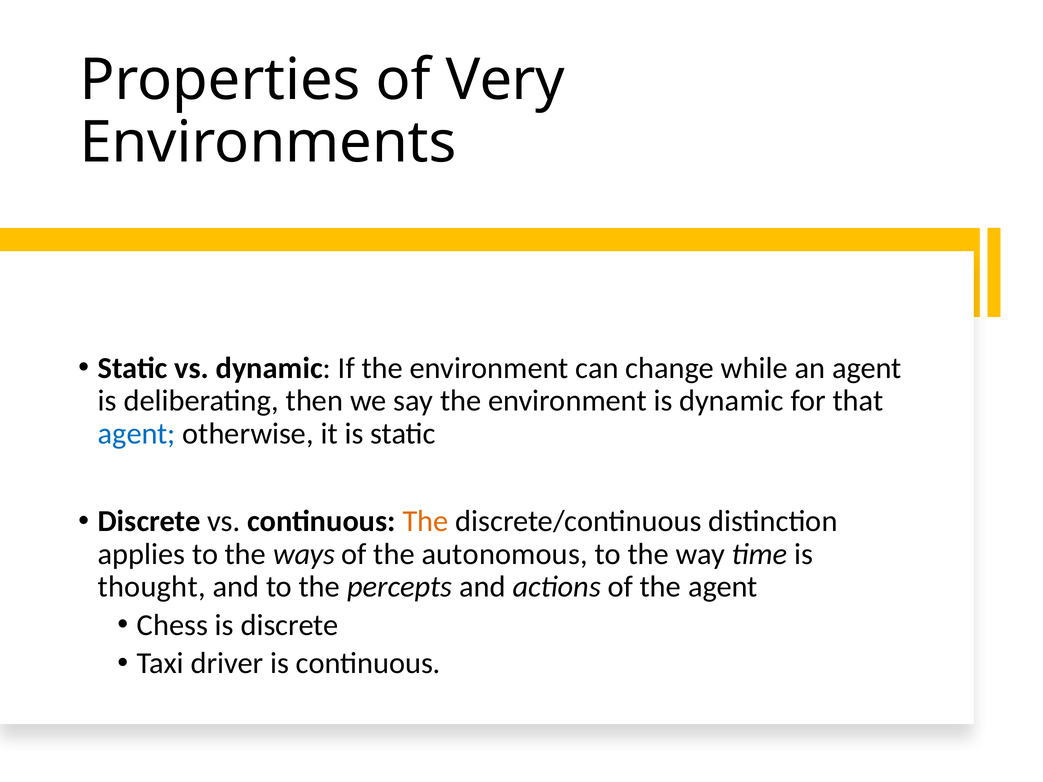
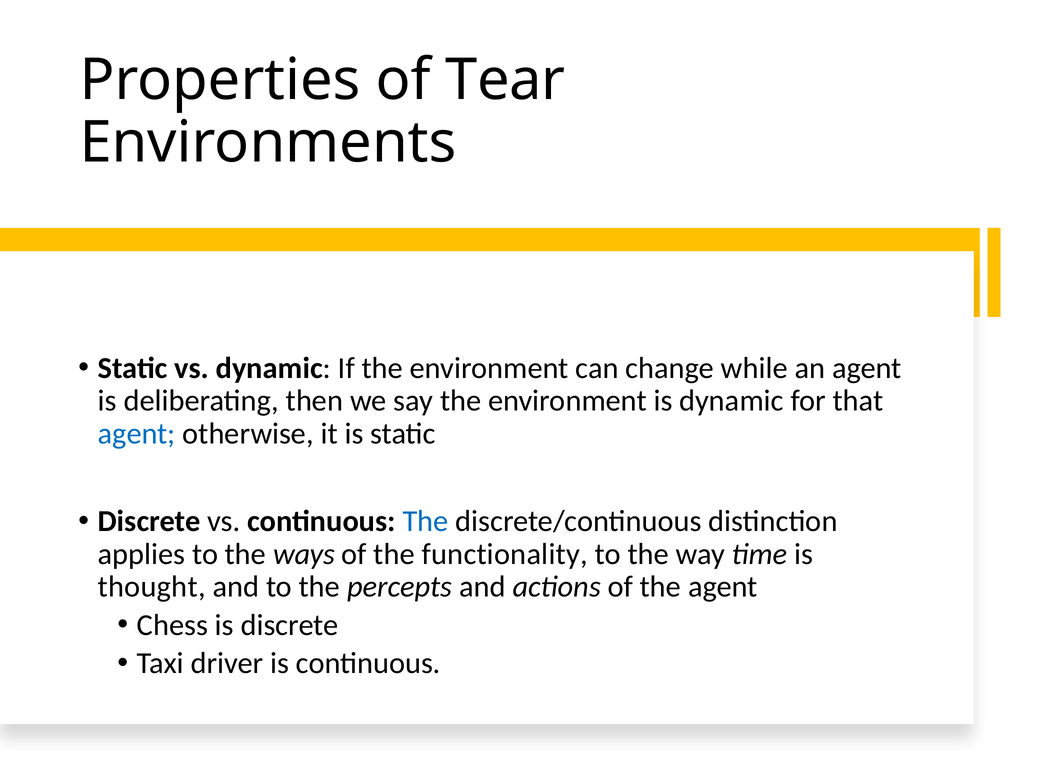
Very: Very -> Tear (505, 80)
The colour: orange -> blue (426, 521)
autonomous: autonomous -> functionality (505, 554)
